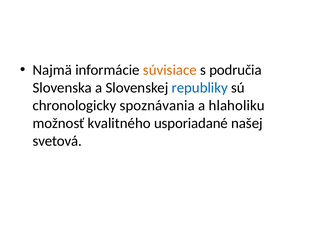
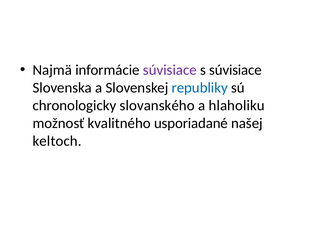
súvisiace colour: orange -> purple (170, 70)
s područia: područia -> súvisiace (235, 70)
spoznávania: spoznávania -> slovanského (157, 106)
svetová: svetová -> keltoch (57, 141)
